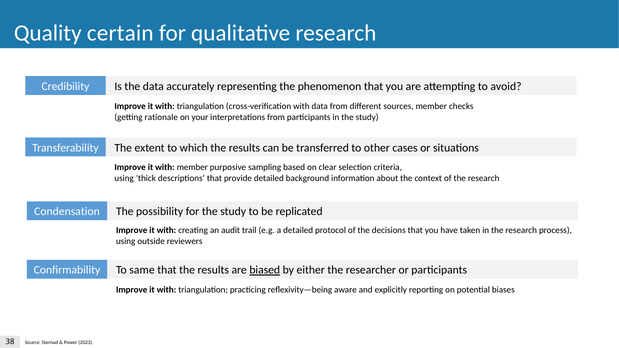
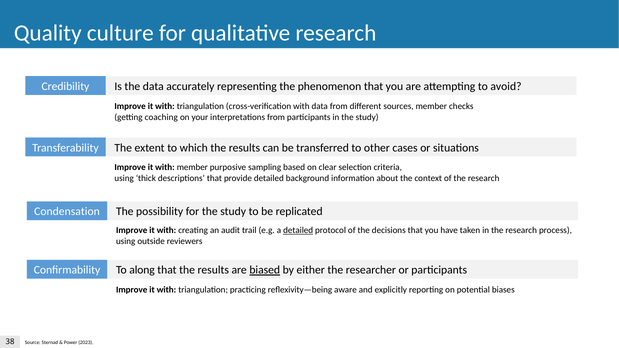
certain: certain -> culture (120, 33)
rationale: rationale -> coaching (161, 117)
detailed underline: none -> present (298, 231)
same: same -> along (142, 270)
